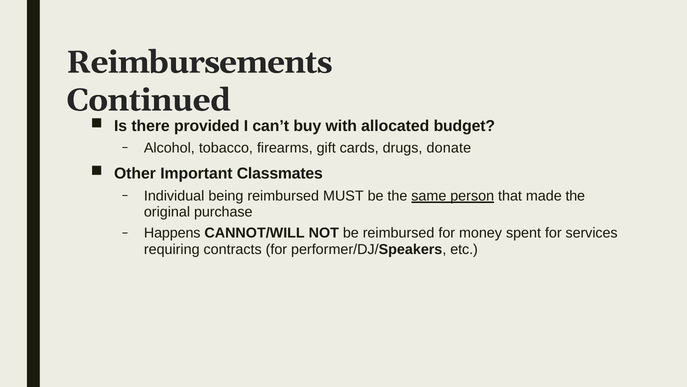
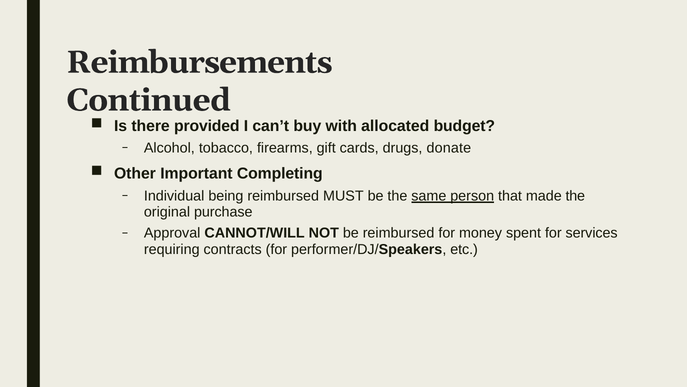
Classmates: Classmates -> Completing (280, 173)
Happens: Happens -> Approval (172, 233)
